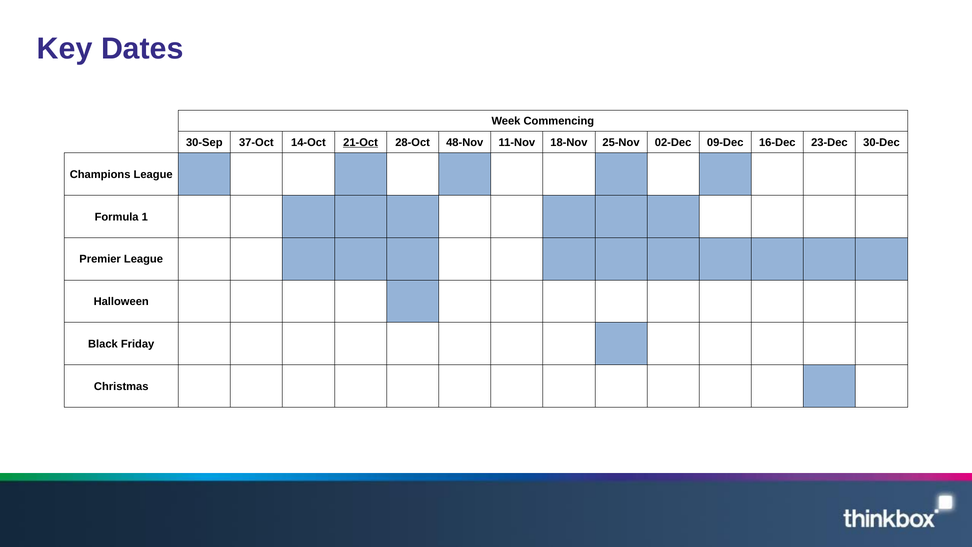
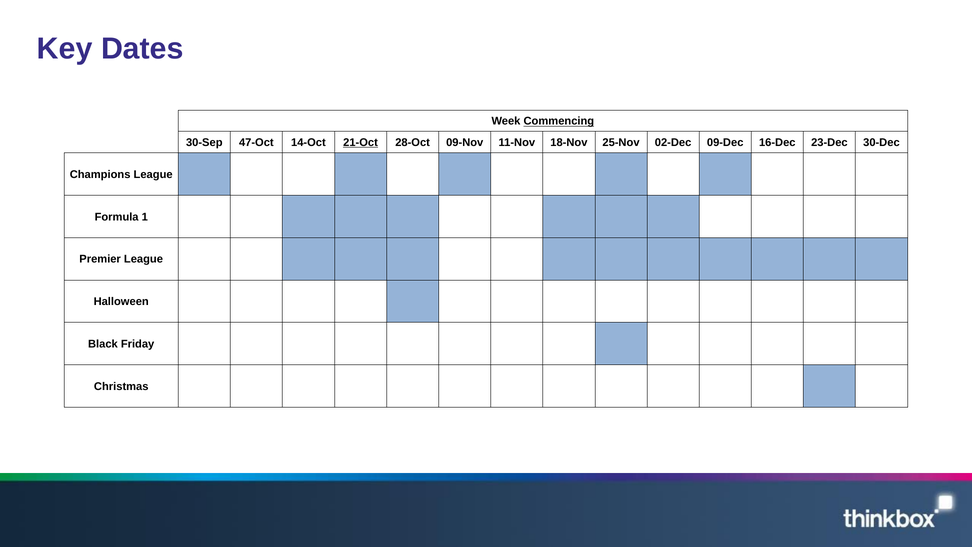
Commencing underline: none -> present (559, 121)
37-Oct: 37-Oct -> 47-Oct (256, 142)
48-Nov: 48-Nov -> 09-Nov (465, 142)
